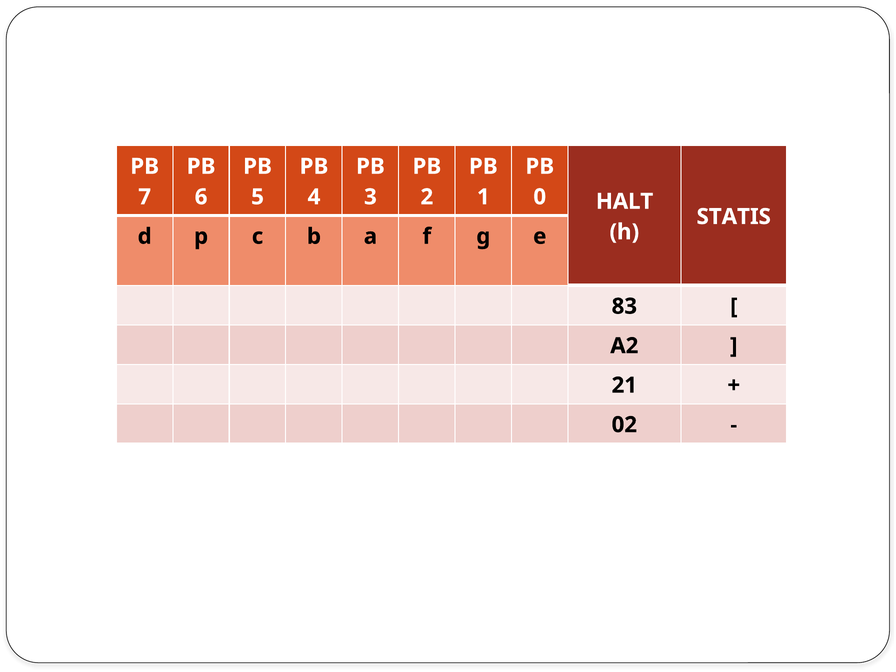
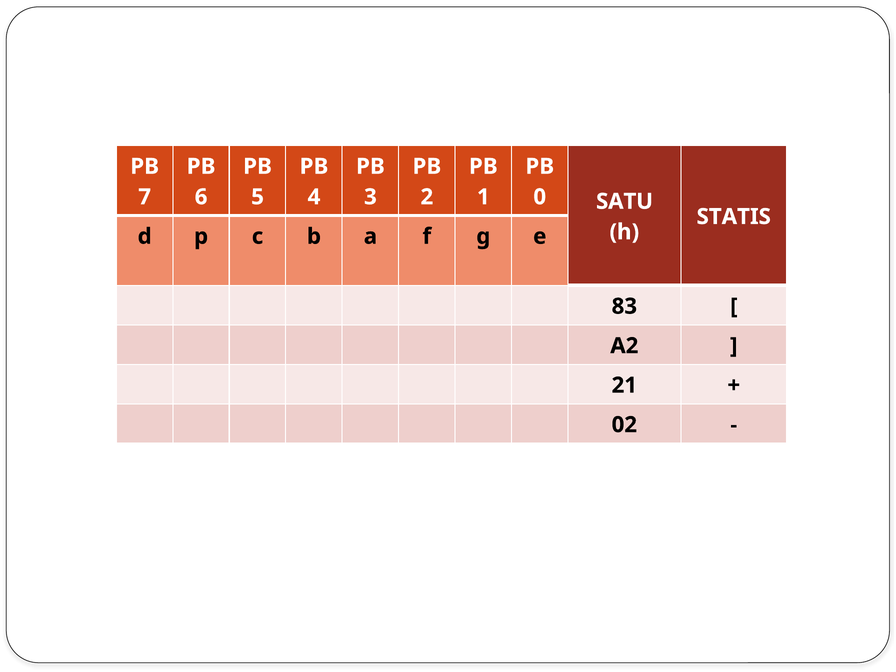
HALT: HALT -> SATU (625, 201)
